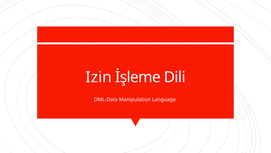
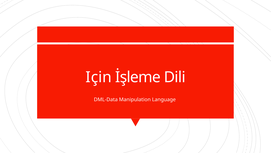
Izin: Izin -> Için (99, 77)
